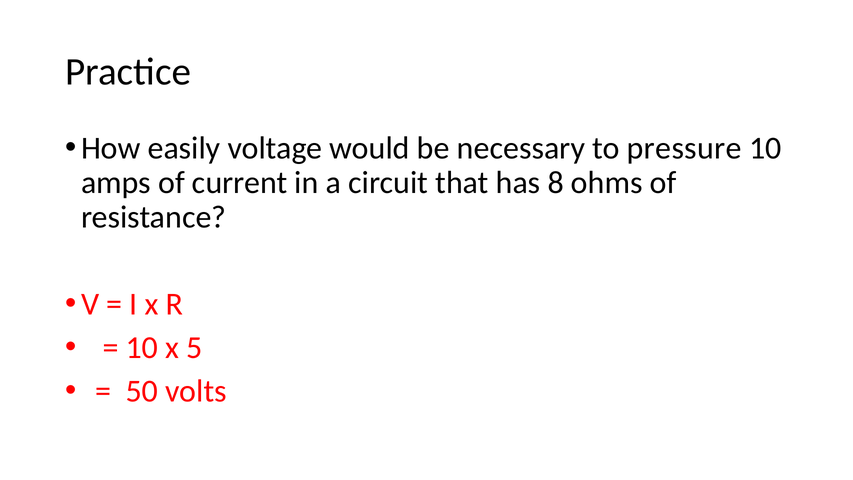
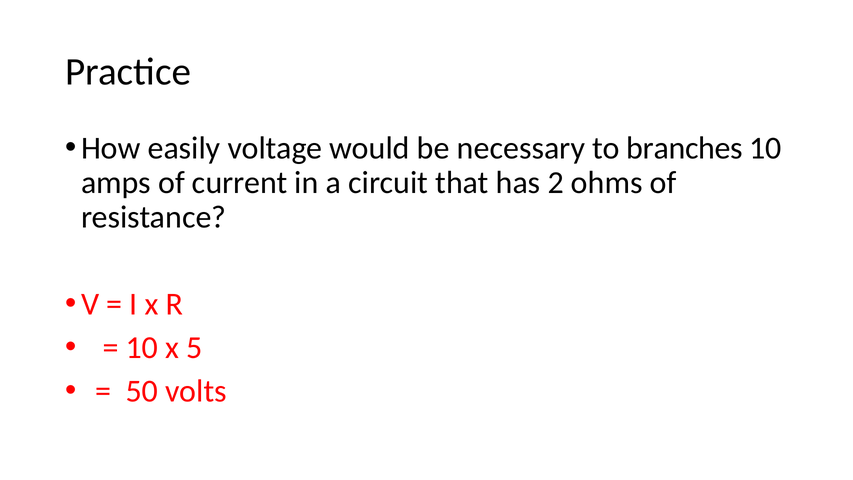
pressure: pressure -> branches (685, 148)
8: 8 -> 2 (556, 183)
